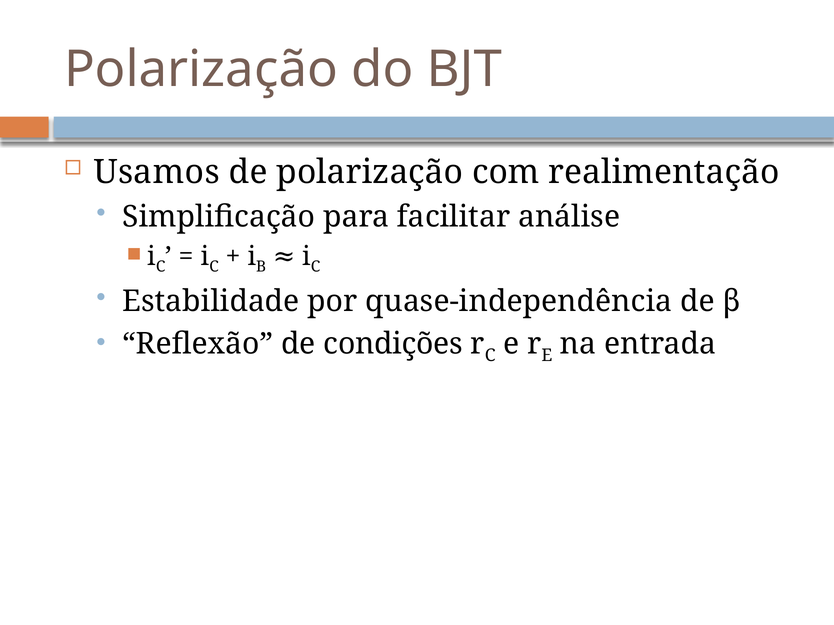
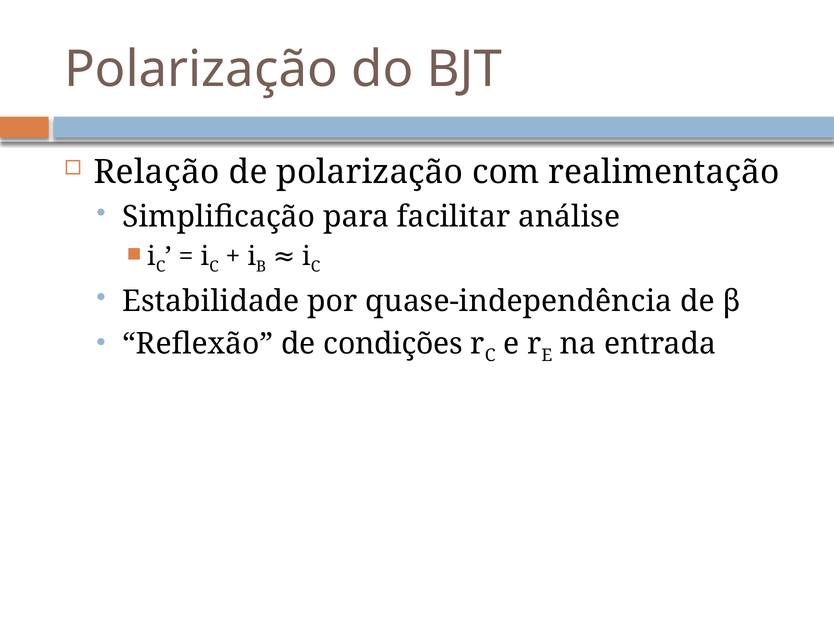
Usamos: Usamos -> Relação (157, 173)
